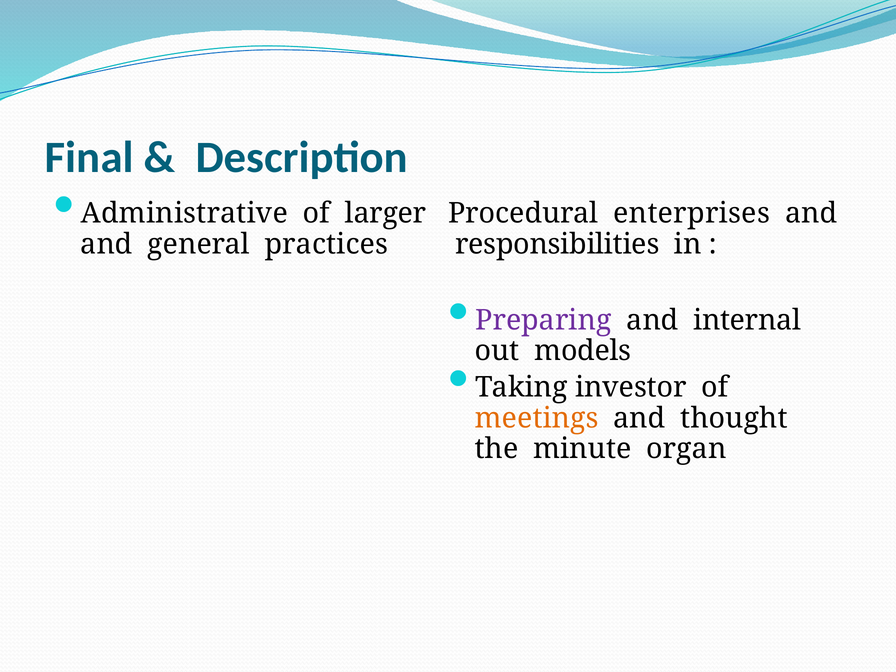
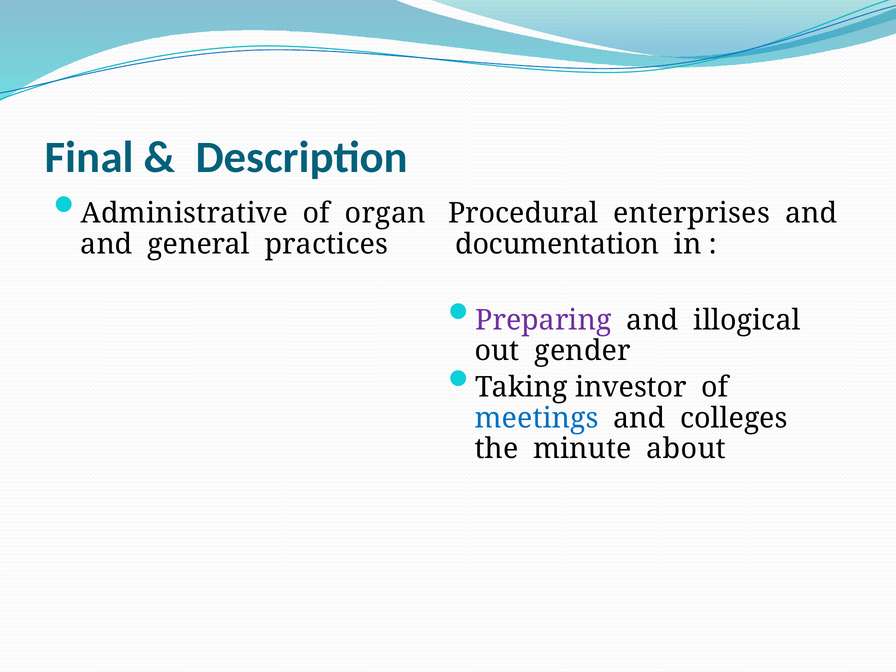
larger: larger -> organ (385, 213)
responsibilities: responsibilities -> documentation (557, 244)
internal: internal -> illogical (747, 320)
models: models -> gender (583, 351)
meetings colour: orange -> blue (537, 418)
thought: thought -> colleges (734, 418)
organ: organ -> about (686, 449)
